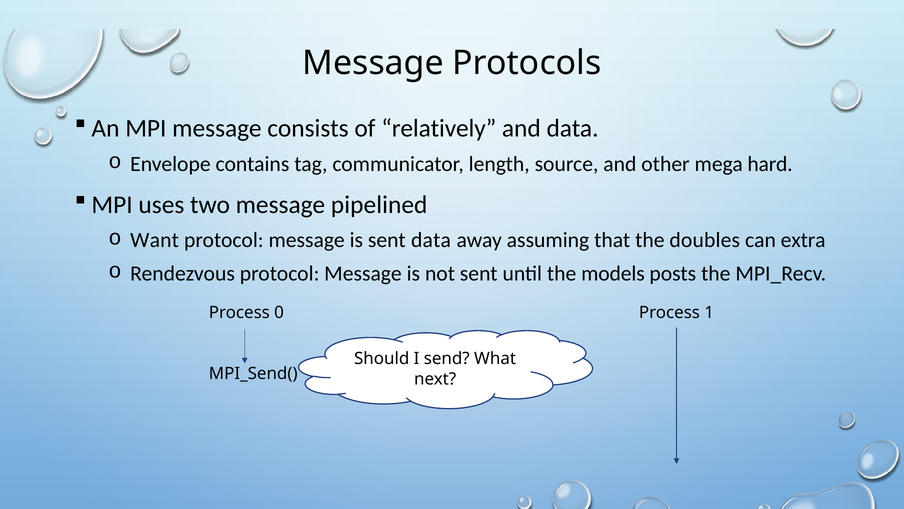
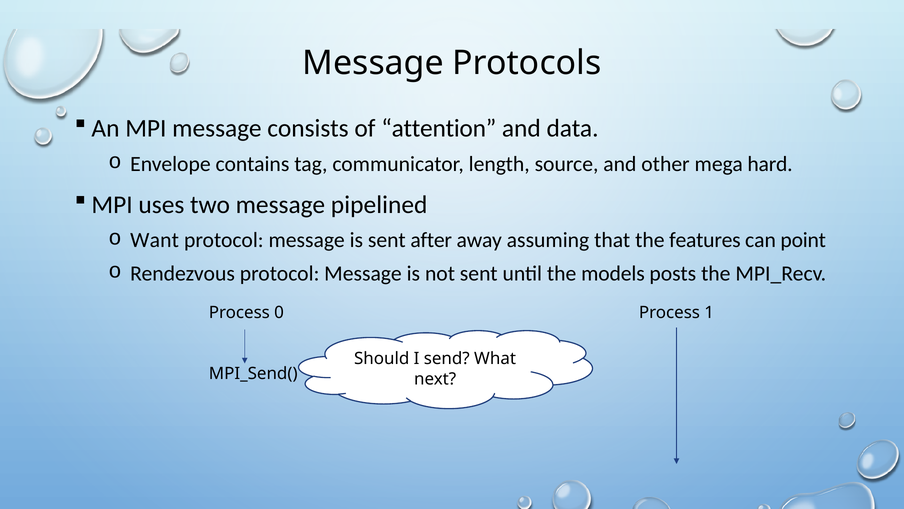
relatively: relatively -> attention (439, 128)
sent data: data -> after (431, 240)
doubles: doubles -> features (705, 240)
extra: extra -> point (803, 240)
